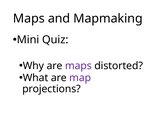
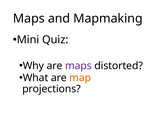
map colour: purple -> orange (80, 78)
